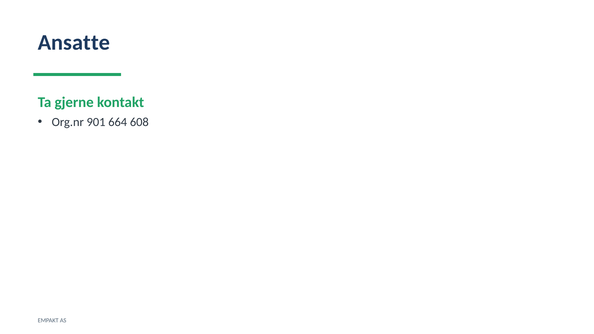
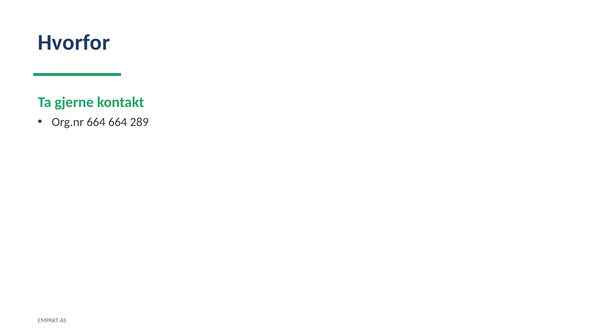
Ansatte: Ansatte -> Hvorfor (74, 42)
Org.nr 901: 901 -> 664 (96, 122)
608: 608 -> 289 (139, 122)
